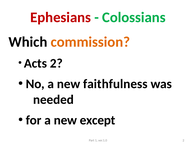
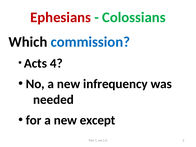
commission colour: orange -> blue (90, 42)
Acts 2: 2 -> 4 (56, 63)
faithfulness: faithfulness -> infrequency (115, 84)
